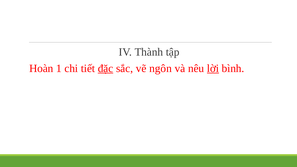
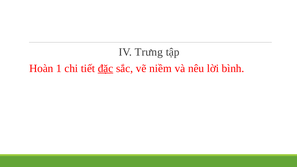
Thành: Thành -> Trưng (149, 52)
ngôn: ngôn -> niềm (161, 68)
lời underline: present -> none (213, 68)
